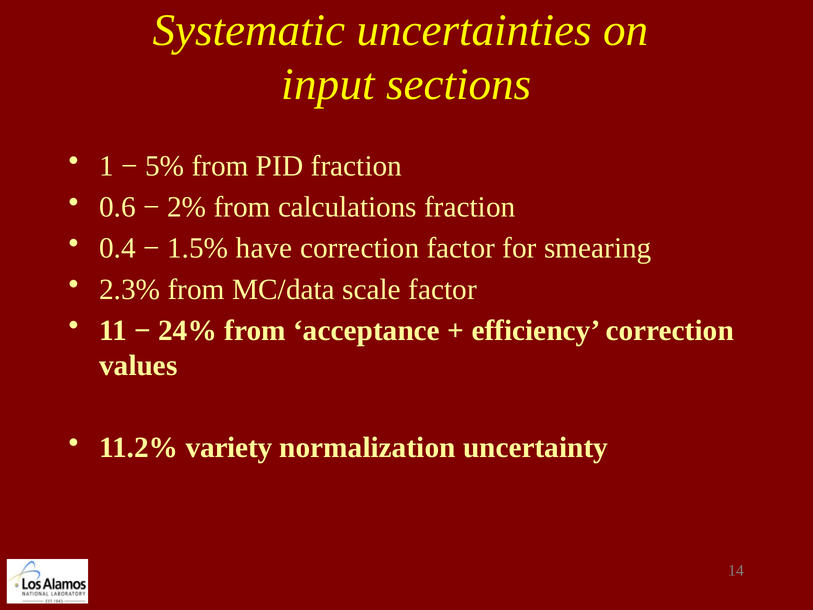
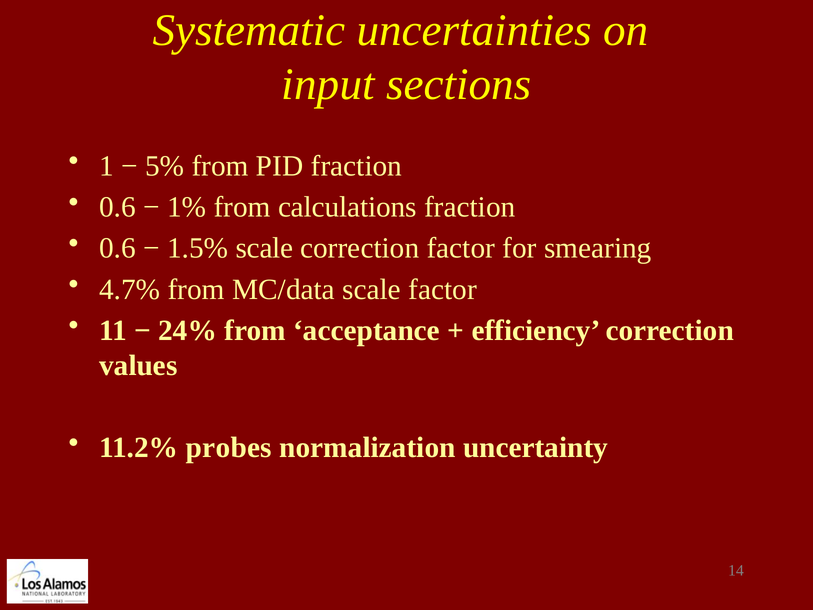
2%: 2% -> 1% (187, 207)
0.4: 0.4 -> 0.6 (118, 248)
1.5% have: have -> scale (264, 248)
2.3%: 2.3% -> 4.7% (130, 289)
variety: variety -> probes (229, 448)
